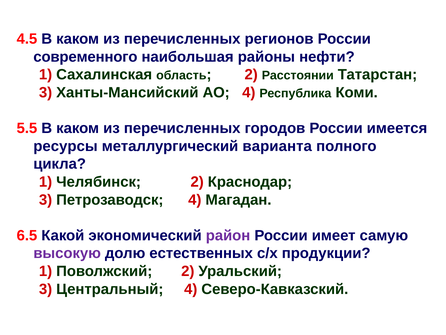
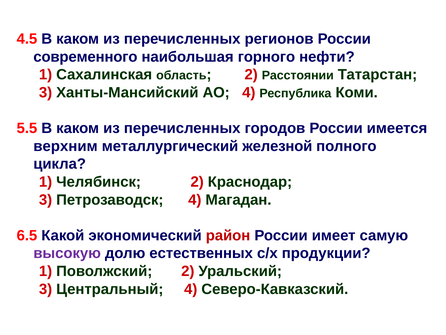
районы: районы -> горного (266, 57)
ресурсы: ресурсы -> верхним (65, 146)
варианта: варианта -> железной (277, 146)
район colour: purple -> red (228, 235)
